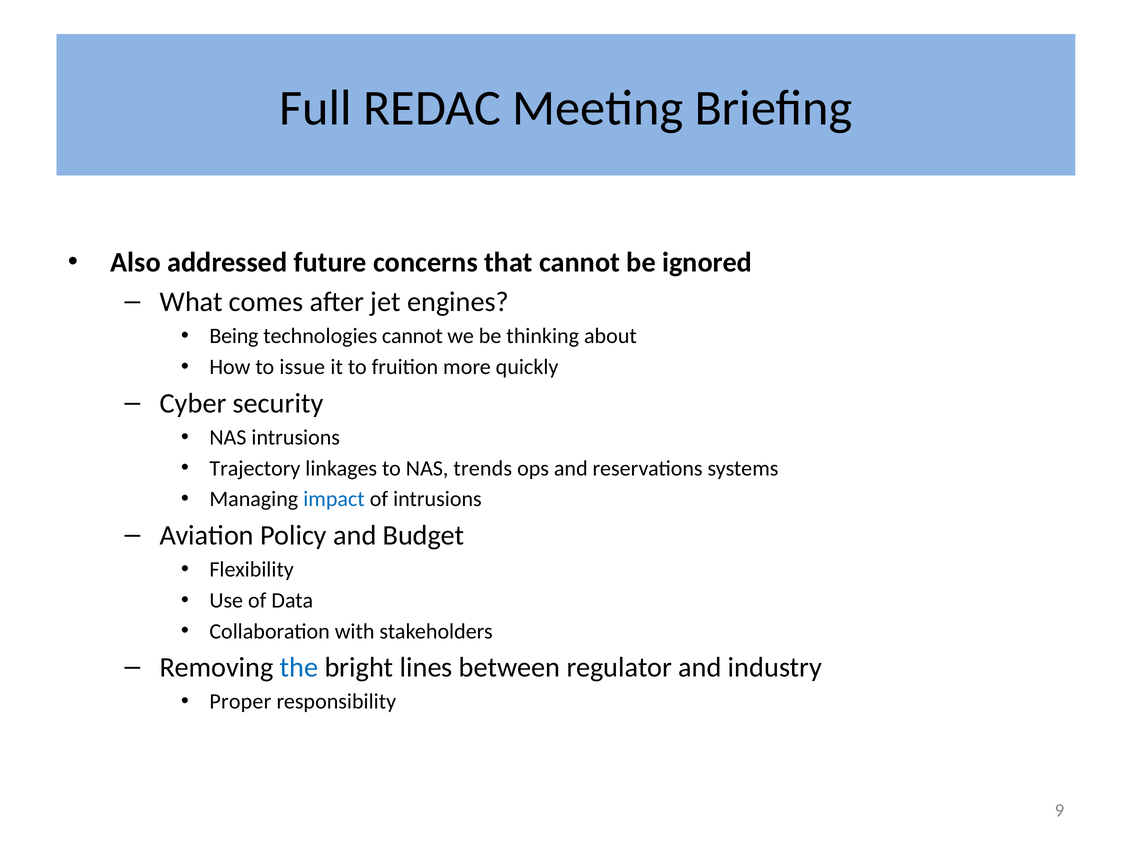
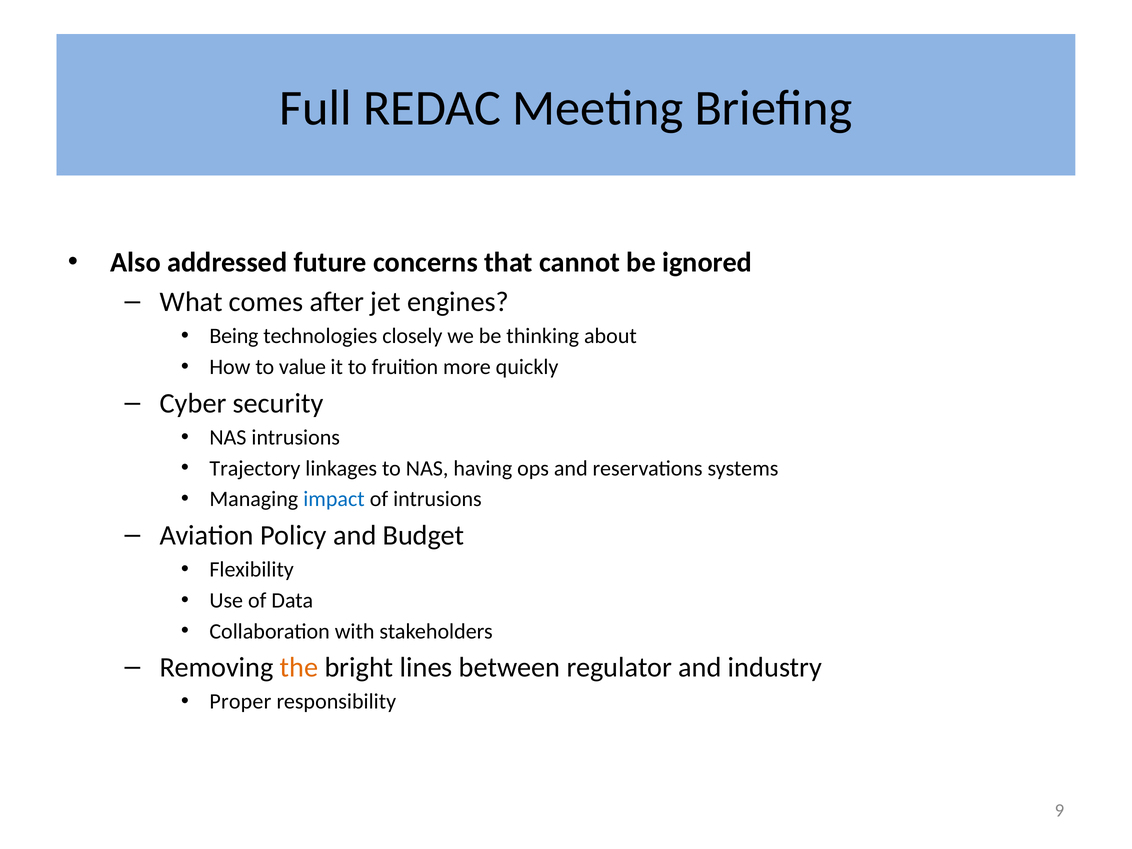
technologies cannot: cannot -> closely (412, 336)
issue: issue -> value (302, 367)
trends: trends -> having (483, 468)
the colour: blue -> orange (299, 668)
